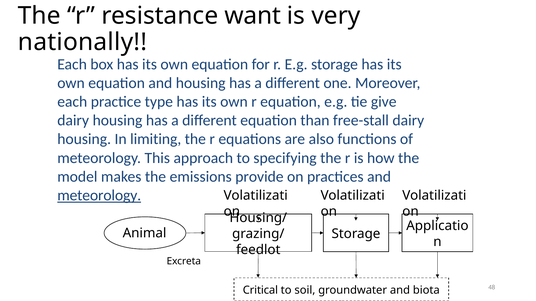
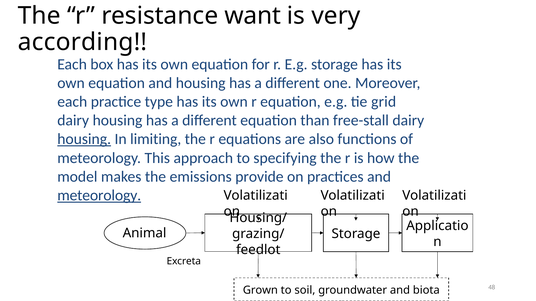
nationally: nationally -> according (83, 42)
give: give -> grid (384, 102)
housing underline: none -> present (84, 139)
Critical: Critical -> Grown (260, 291)
